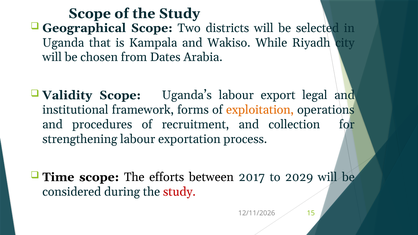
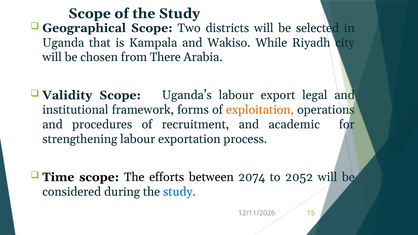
Dates: Dates -> There (165, 57)
collection: collection -> academic (294, 125)
2017: 2017 -> 2074 (252, 177)
2029: 2029 -> 2052 (299, 177)
study colour: red -> blue (179, 192)
